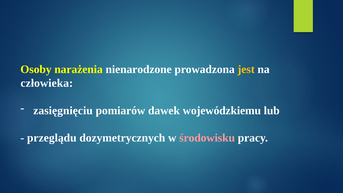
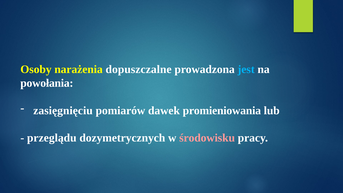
nienarodzone: nienarodzone -> dopuszczalne (139, 69)
jest colour: yellow -> light blue (246, 69)
człowieka: człowieka -> powołania (47, 83)
wojewódzkiemu: wojewódzkiemu -> promieniowania (222, 110)
